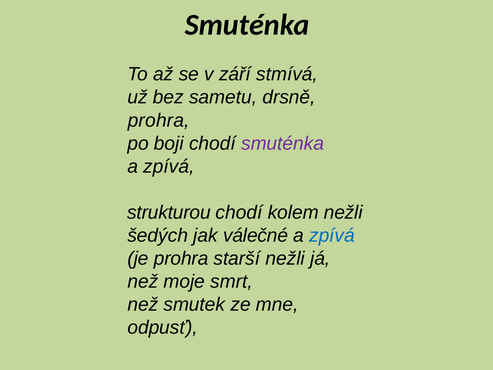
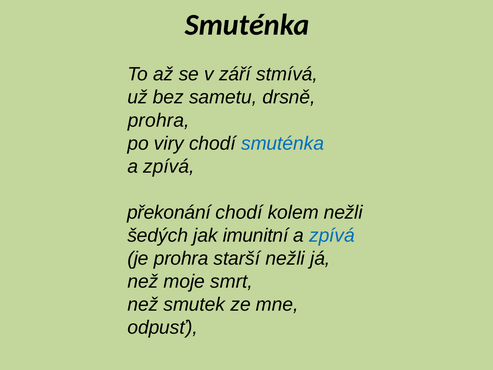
boji: boji -> viry (169, 143)
smuténka colour: purple -> blue (283, 143)
strukturou: strukturou -> překonání (169, 212)
válečné: válečné -> imunitní (256, 235)
